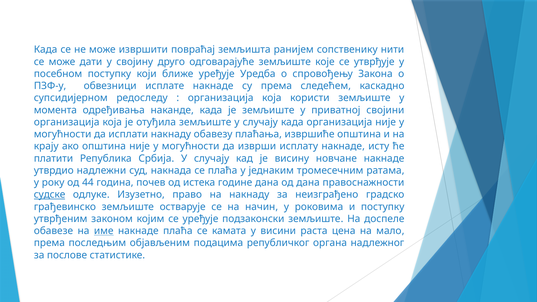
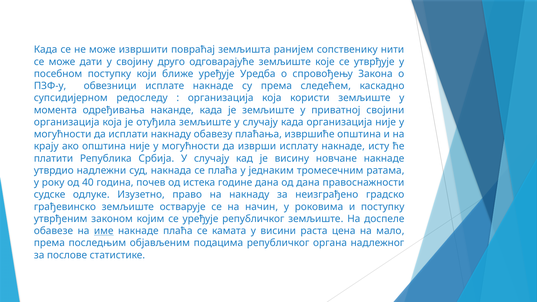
44: 44 -> 40 (88, 183)
судске underline: present -> none (50, 195)
уређује подзаконски: подзаконски -> републичког (253, 219)
